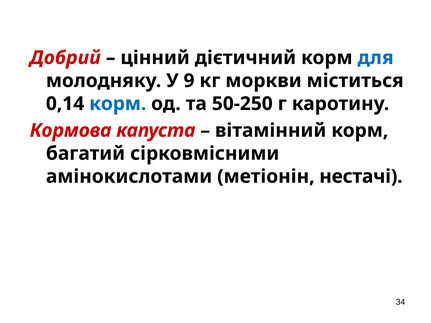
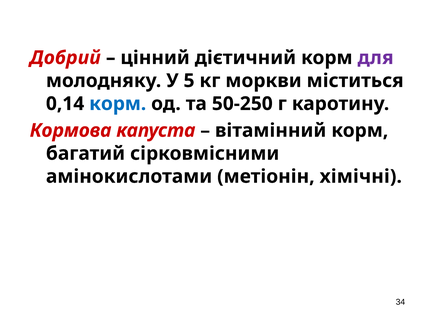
для colour: blue -> purple (376, 58)
9: 9 -> 5 (189, 81)
нестачі: нестачі -> хімічні (361, 177)
